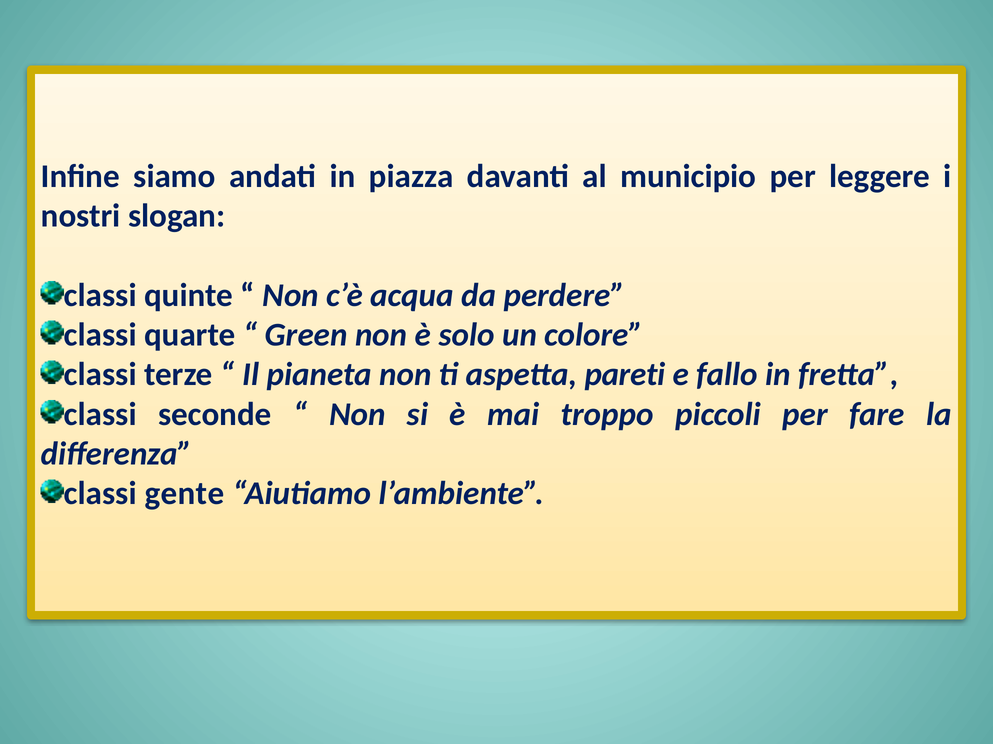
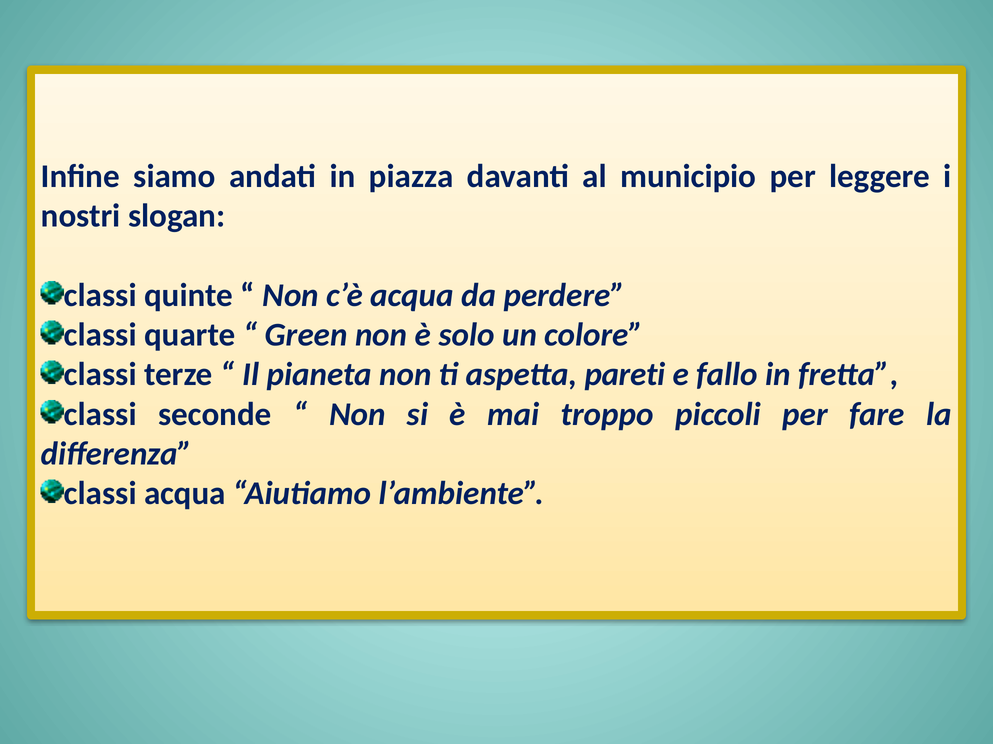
classi gente: gente -> acqua (185, 494)
